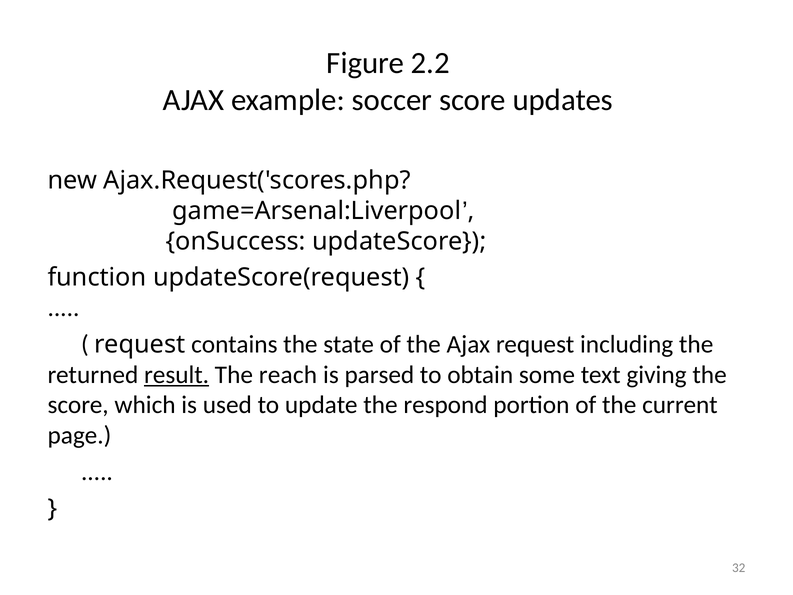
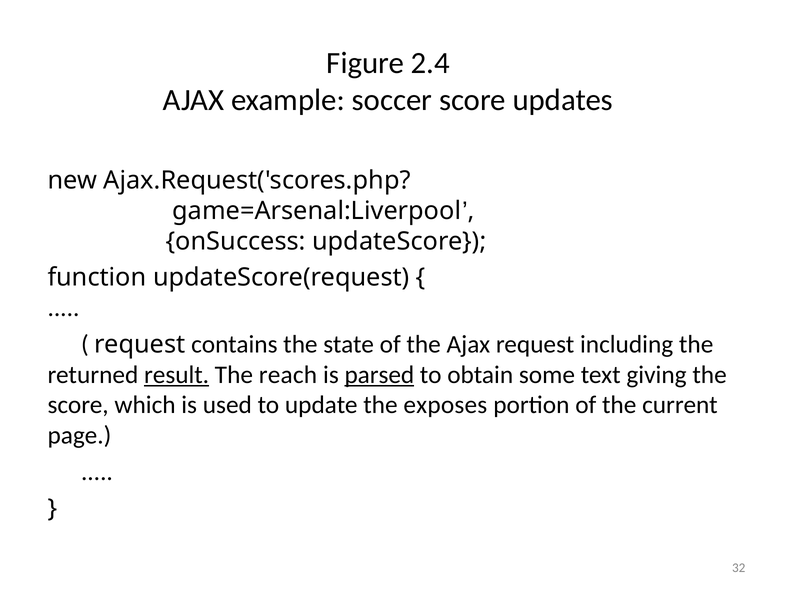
2.2: 2.2 -> 2.4 (430, 63)
parsed underline: none -> present (379, 375)
respond: respond -> exposes (445, 405)
